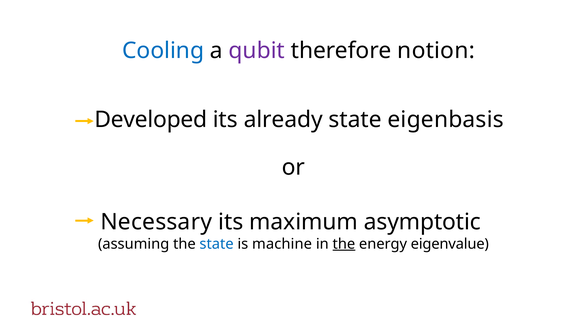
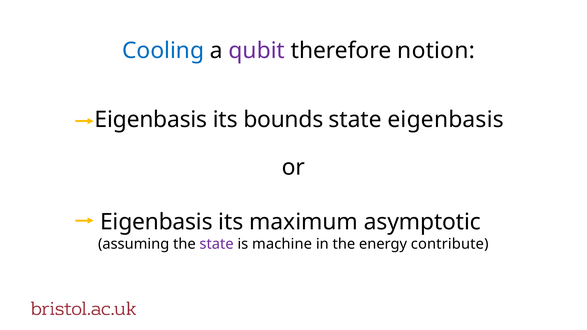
Developed: Developed -> Eigenbasis (151, 120)
already: already -> bounds (283, 120)
Necessary: Necessary -> Eigenbasis (156, 222)
state colour: blue -> purple (217, 244)
the underline: present -> none (344, 244)
eigenvalue: eigenvalue -> contribute (450, 244)
